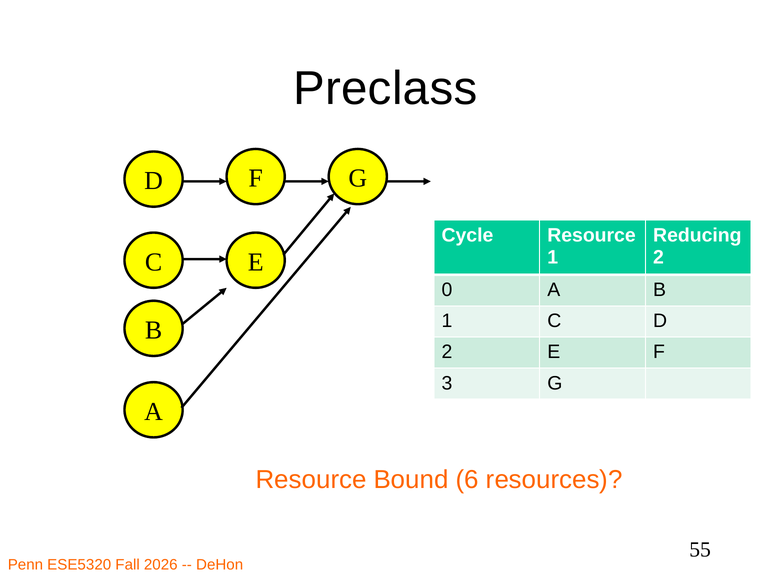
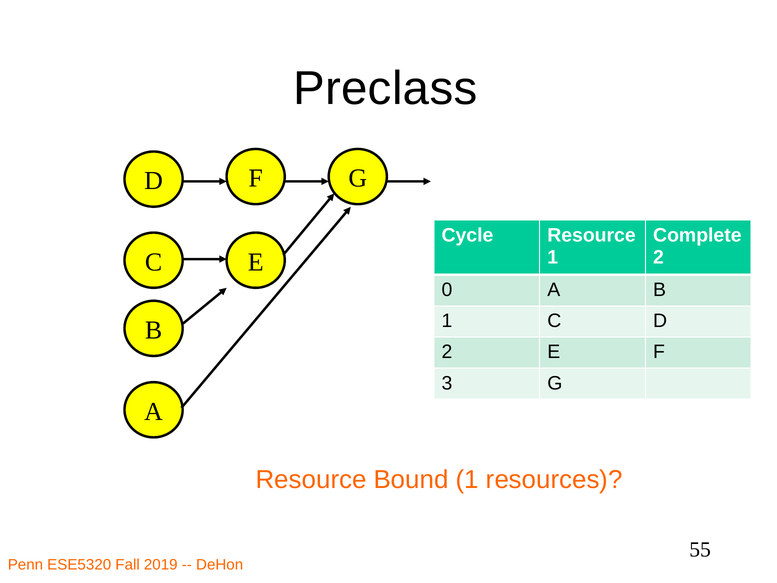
Reducing: Reducing -> Complete (697, 235)
Bound 6: 6 -> 1 (467, 480)
2026: 2026 -> 2019 (161, 564)
